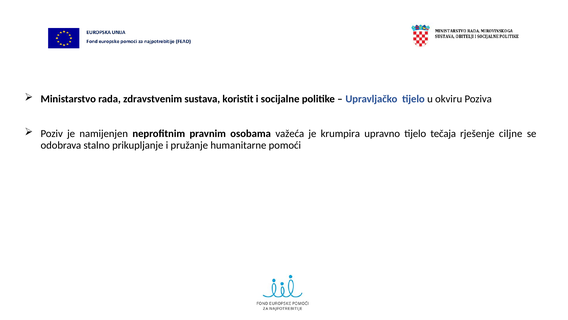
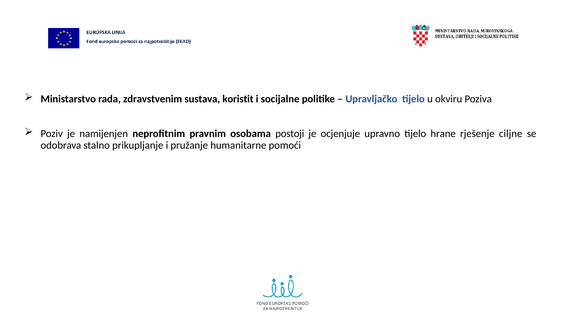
važeća: važeća -> postoji (290, 134)
krumpira: krumpira -> ocjenjuje (340, 134)
tečaja: tečaja -> hrane (443, 134)
